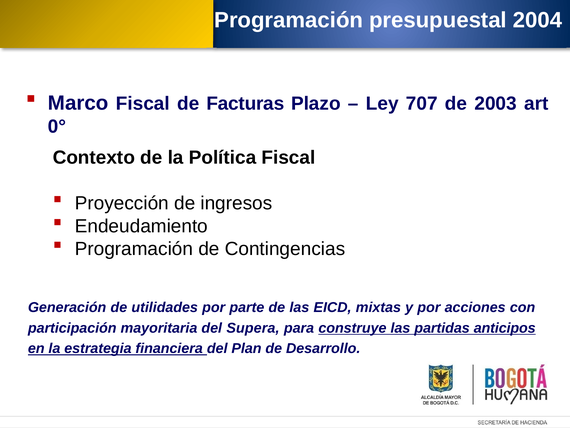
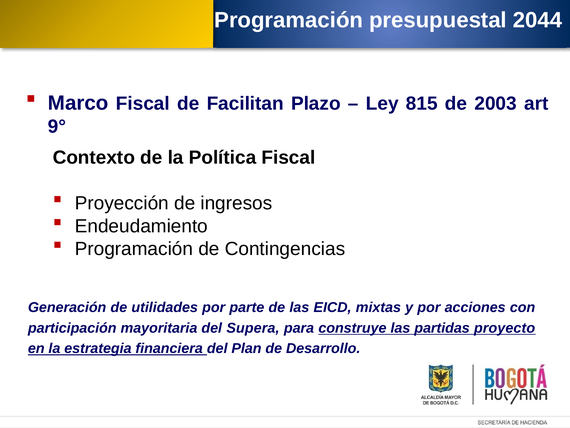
2004: 2004 -> 2044 (538, 20)
Facturas: Facturas -> Facilitan (245, 103)
707: 707 -> 815 (422, 103)
0°: 0° -> 9° (57, 126)
anticipos: anticipos -> proyecto (505, 328)
